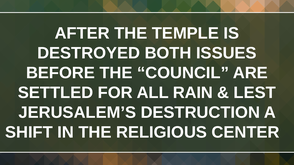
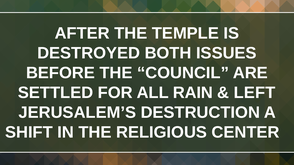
LEST: LEST -> LEFT (255, 93)
